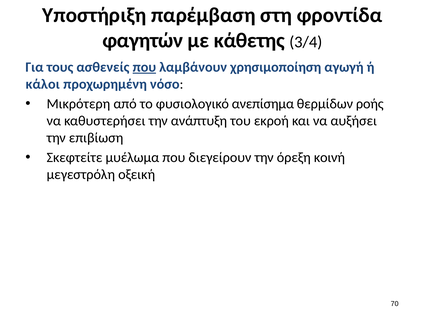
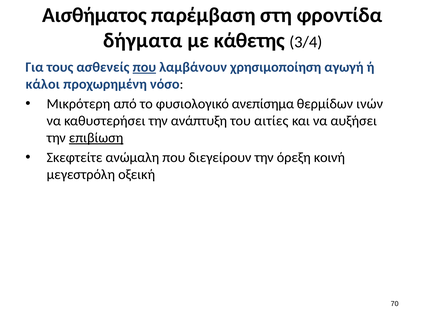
Υποστήριξη: Υποστήριξη -> Αισθήματος (94, 15)
φαγητών: φαγητών -> δήγματα (143, 41)
ροής: ροής -> ινών (370, 104)
εκροή: εκροή -> αιτίες (271, 121)
επιβίωση underline: none -> present (96, 138)
μυέλωμα: μυέλωμα -> ανώμαλη (132, 158)
